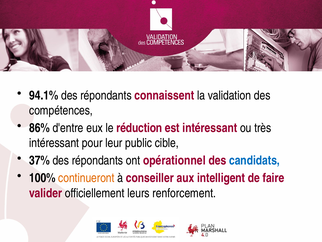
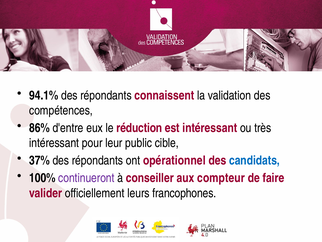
continueront colour: orange -> purple (86, 178)
intelligent: intelligent -> compteur (221, 178)
renforcement: renforcement -> francophones (184, 193)
